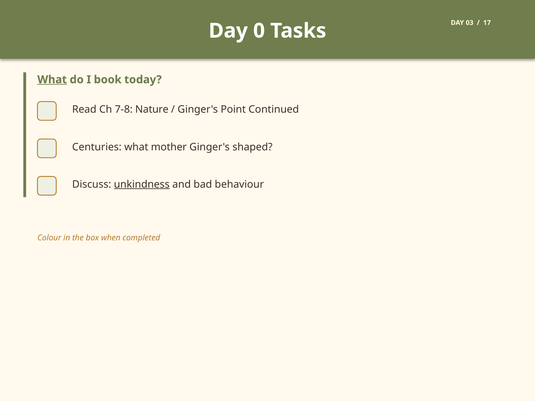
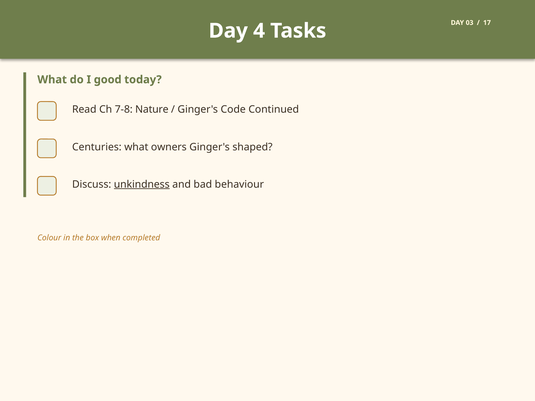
0: 0 -> 4 (259, 31)
What underline: present -> none (52, 80)
book: book -> good (108, 80)
Point: Point -> Code (233, 110)
mother: mother -> owners (169, 147)
